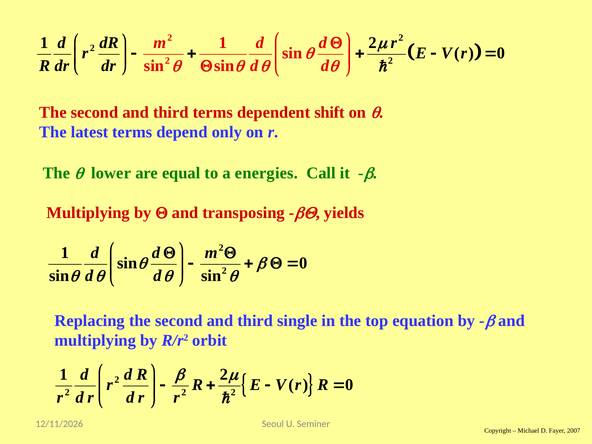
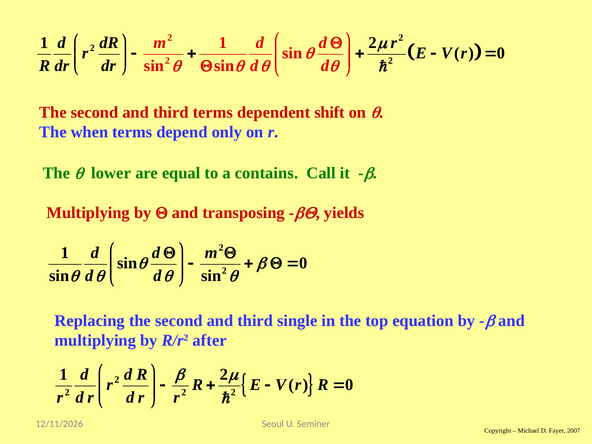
latest: latest -> when (90, 132)
energies: energies -> contains (266, 173)
orbit: orbit -> after (210, 340)
